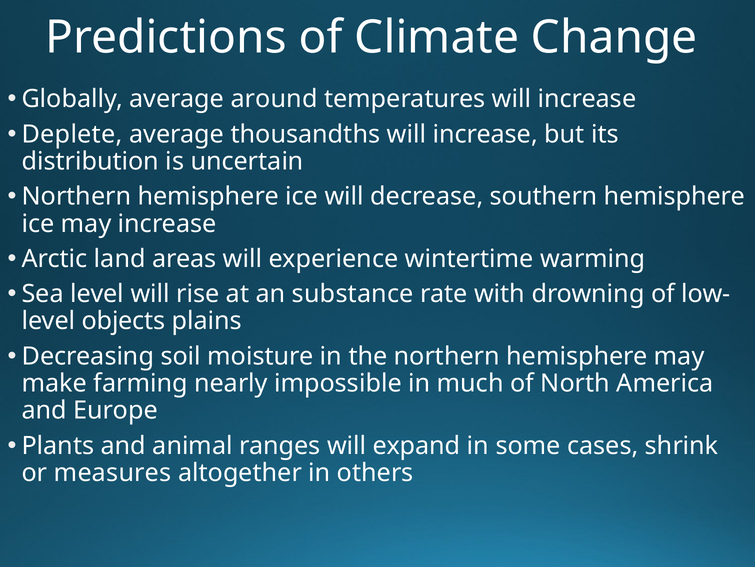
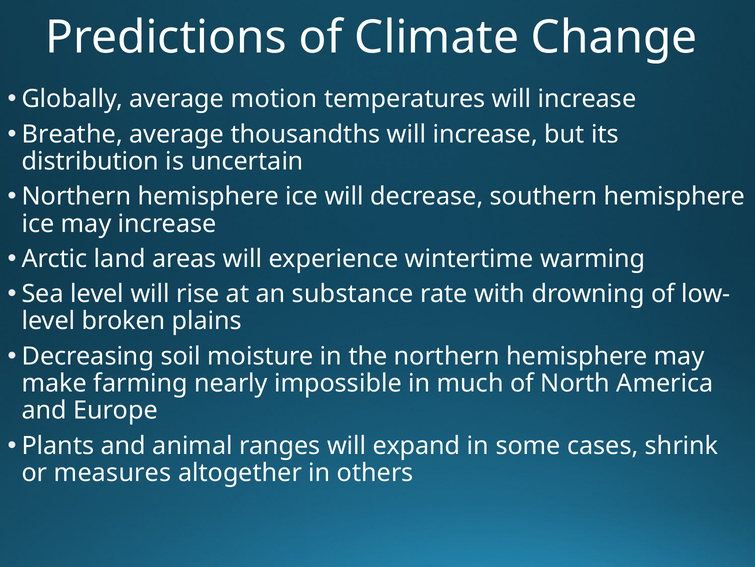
around: around -> motion (274, 99)
Deplete: Deplete -> Breathe (72, 134)
objects: objects -> broken (123, 321)
